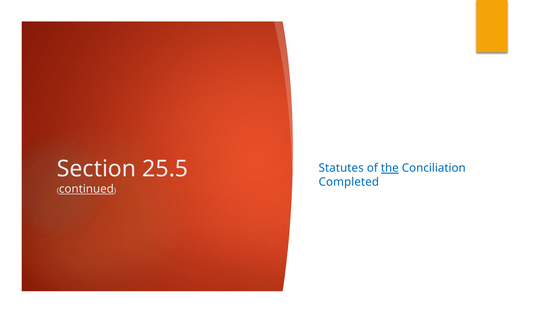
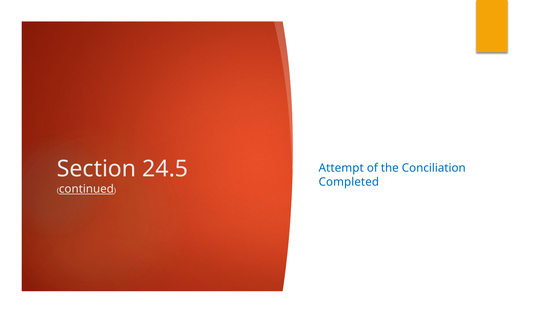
25.5: 25.5 -> 24.5 (165, 169)
Statutes: Statutes -> Attempt (341, 168)
the underline: present -> none (390, 168)
